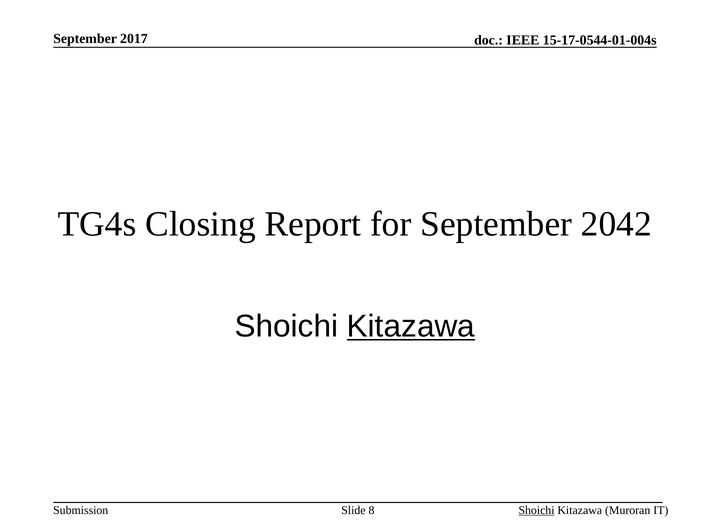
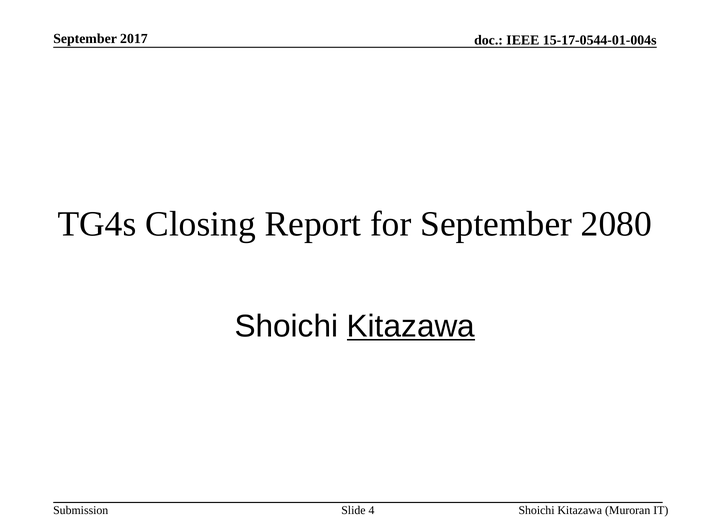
2042: 2042 -> 2080 (616, 224)
8: 8 -> 4 (372, 511)
Shoichi underline: present -> none (537, 511)
